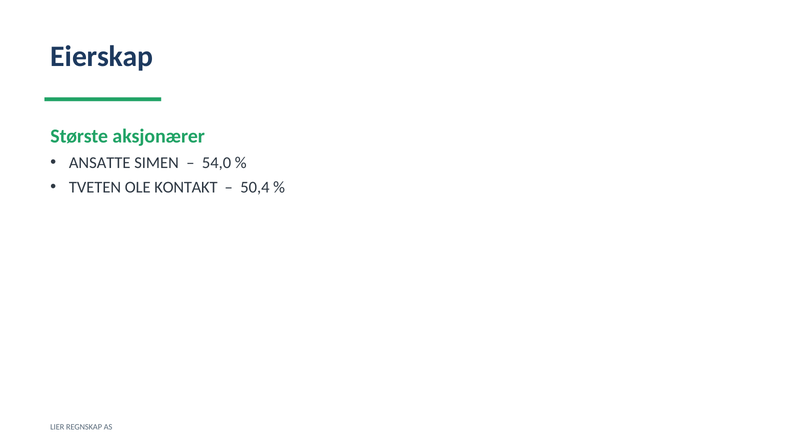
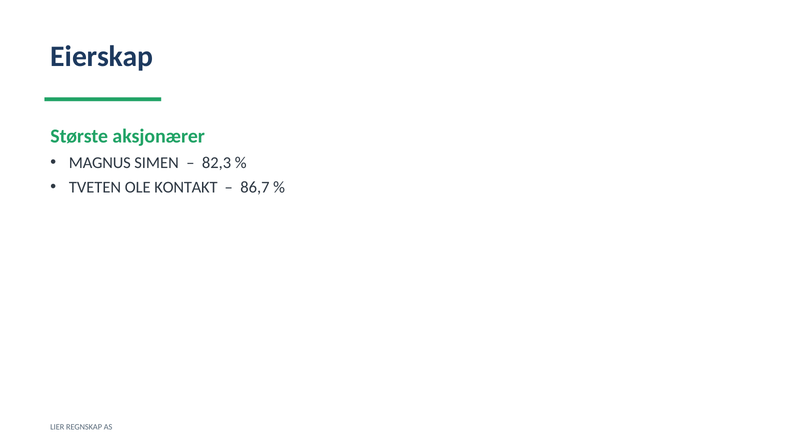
ANSATTE: ANSATTE -> MAGNUS (100, 163)
54,0: 54,0 -> 82,3 (217, 163)
50,4: 50,4 -> 86,7 (255, 187)
